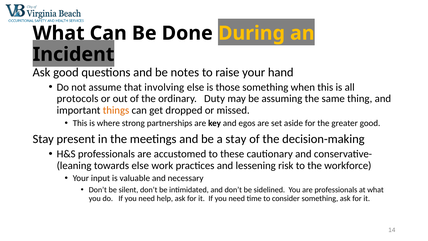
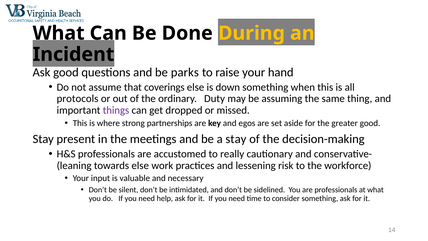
notes: notes -> parks (185, 72)
involving: involving -> coverings (164, 87)
those: those -> down (228, 87)
things colour: orange -> purple (116, 110)
these: these -> really (232, 154)
